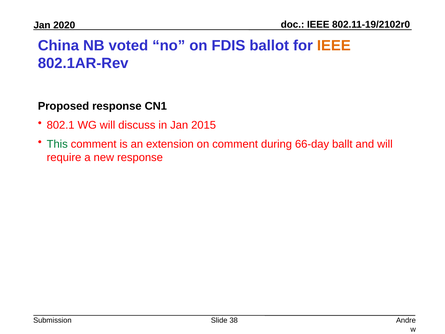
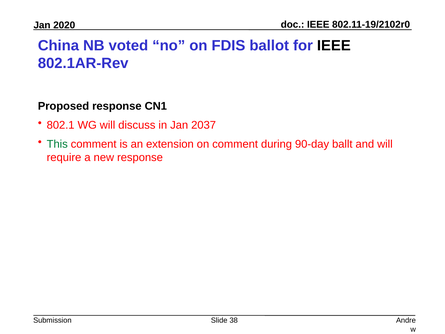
IEEE colour: orange -> black (334, 46)
2015: 2015 -> 2037 (204, 125)
66-day: 66-day -> 90-day (312, 144)
